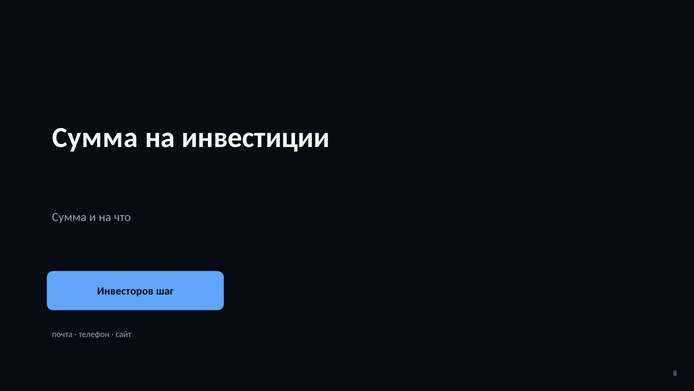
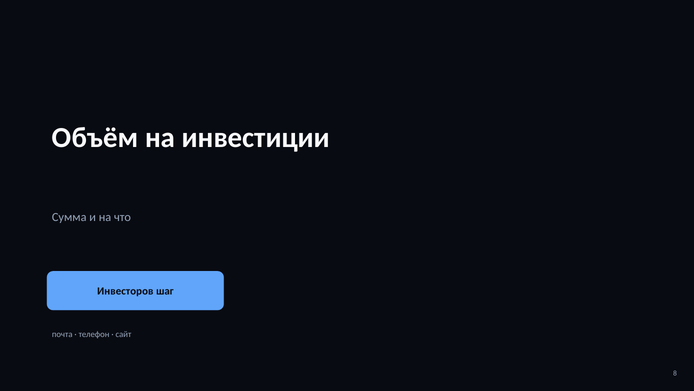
Сумма: Сумма -> Объём (95, 137)
